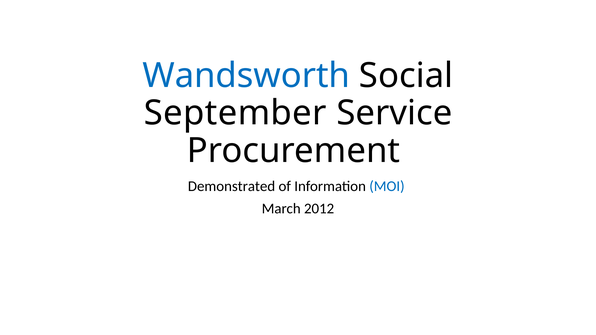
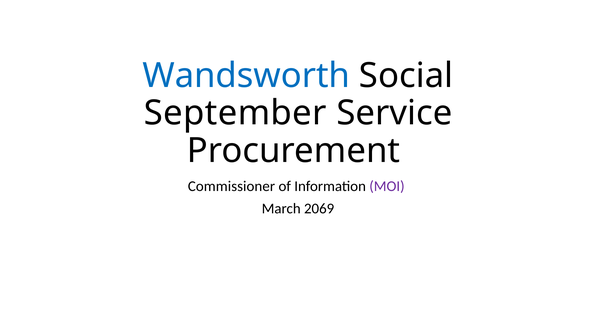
Demonstrated: Demonstrated -> Commissioner (231, 186)
MOI colour: blue -> purple (387, 186)
2012: 2012 -> 2069 (319, 209)
